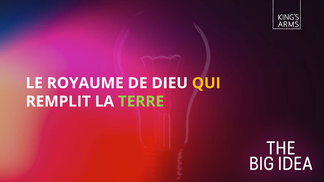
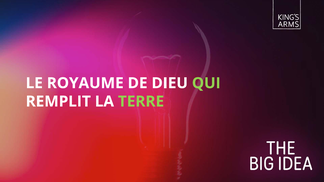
QUI colour: yellow -> light green (206, 83)
